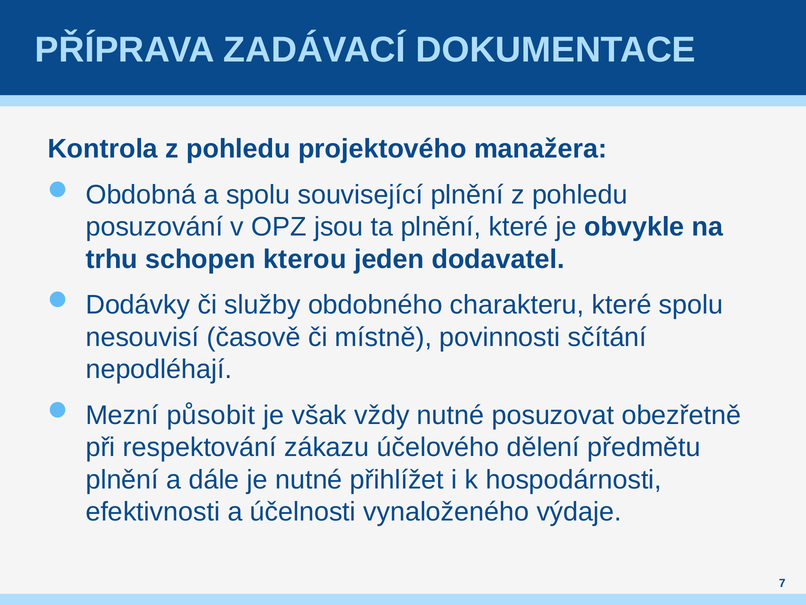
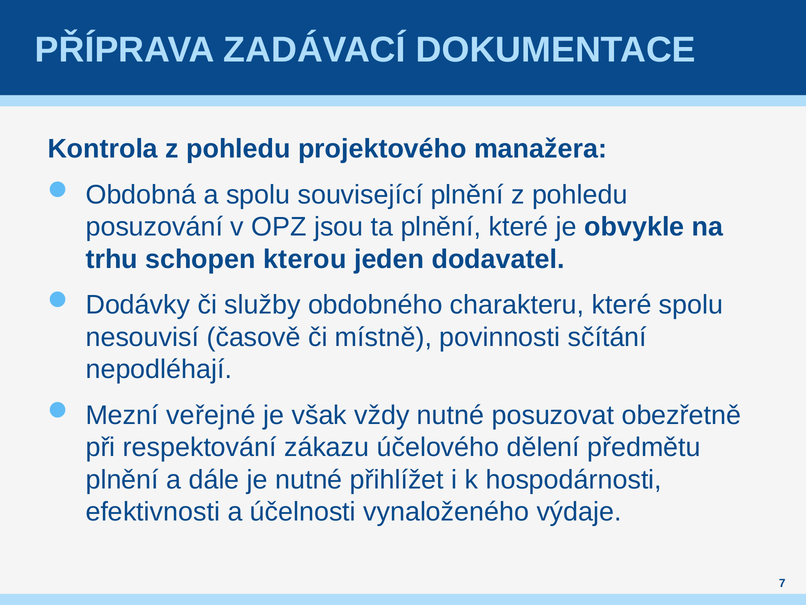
působit: působit -> veřejné (211, 415)
